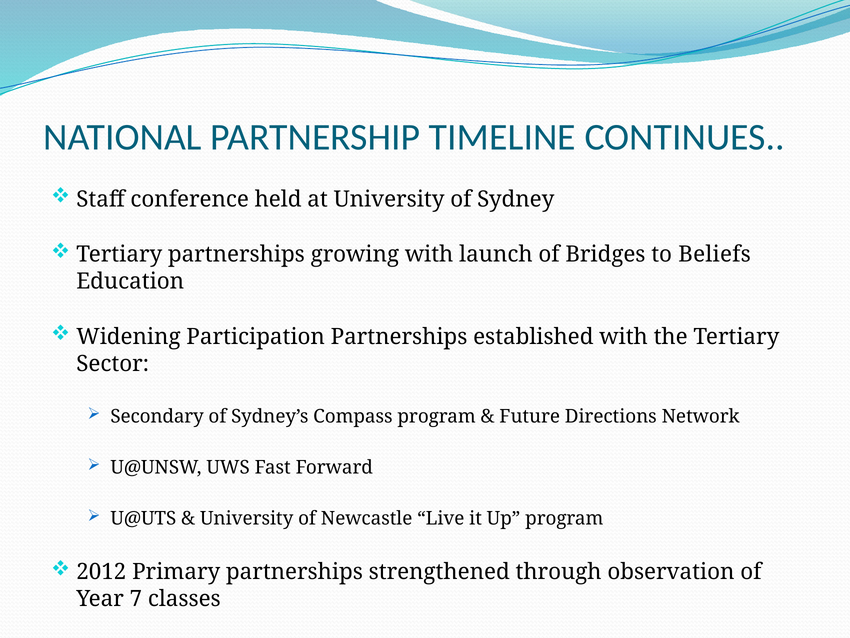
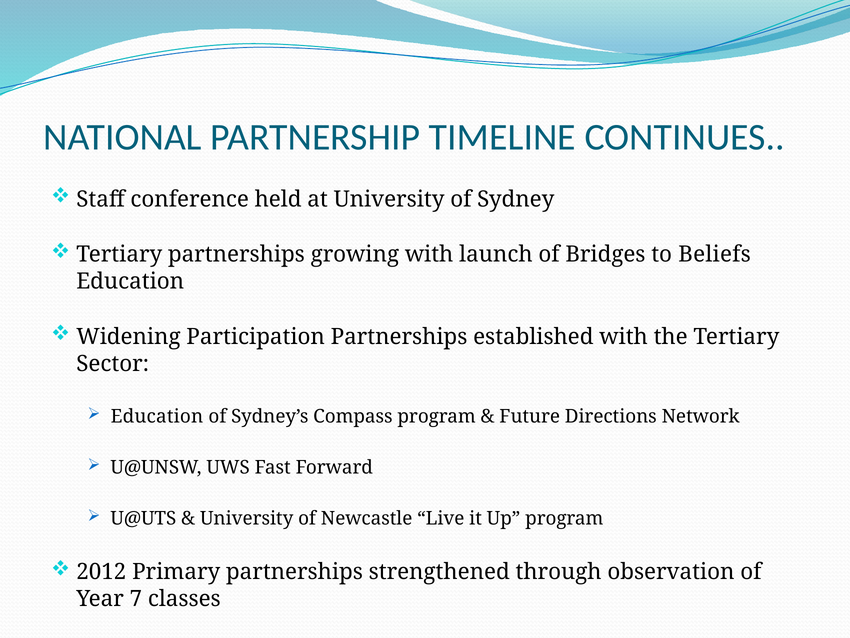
Secondary: Secondary -> Education (157, 416)
